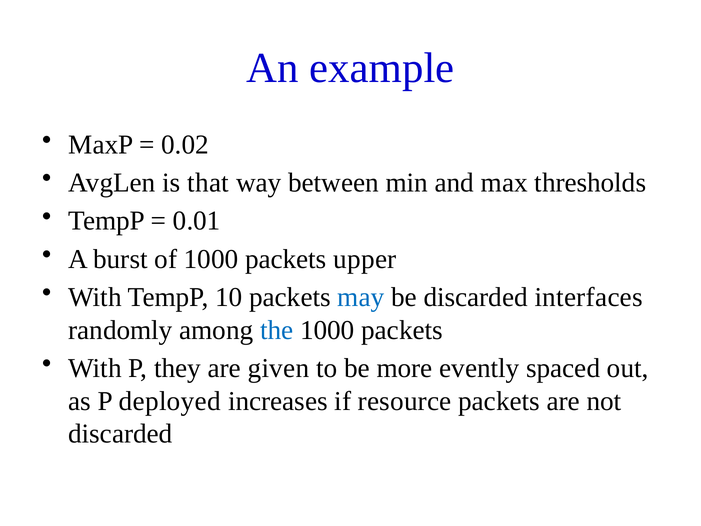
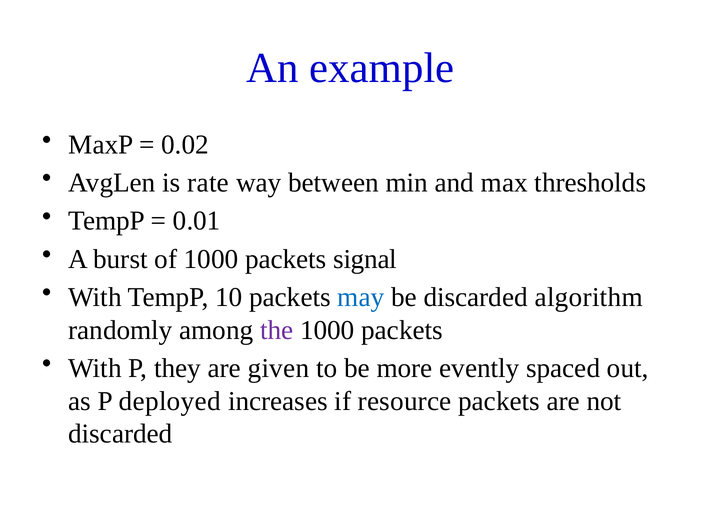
that: that -> rate (208, 183)
upper: upper -> signal (365, 259)
interfaces: interfaces -> algorithm (589, 297)
the colour: blue -> purple (277, 330)
